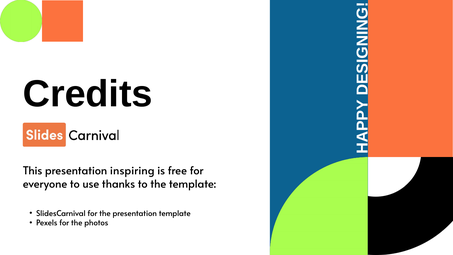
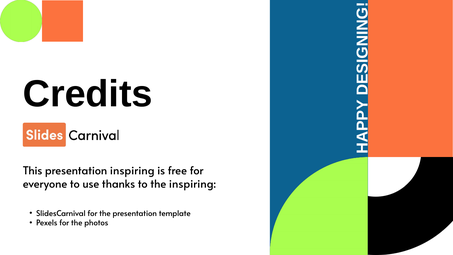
the template: template -> inspiring (192, 184)
